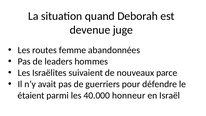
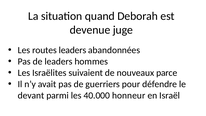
routes femme: femme -> leaders (73, 50)
étaient: étaient -> devant (31, 95)
